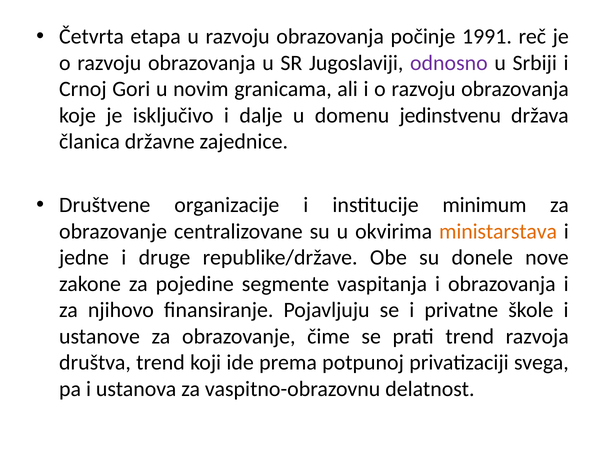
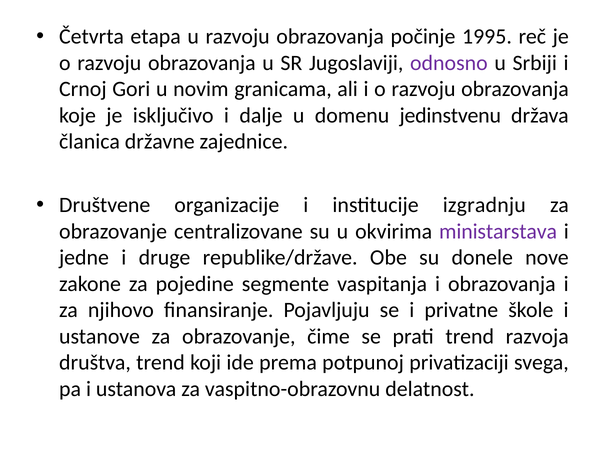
1991: 1991 -> 1995 (487, 37)
minimum: minimum -> izgradnju (484, 205)
ministarstava colour: orange -> purple (498, 231)
